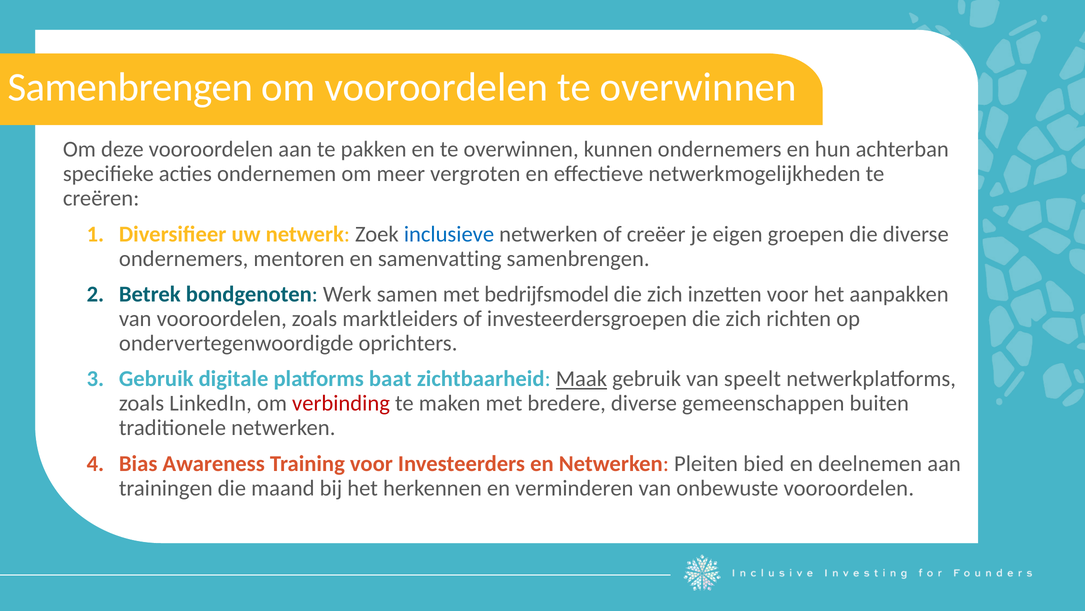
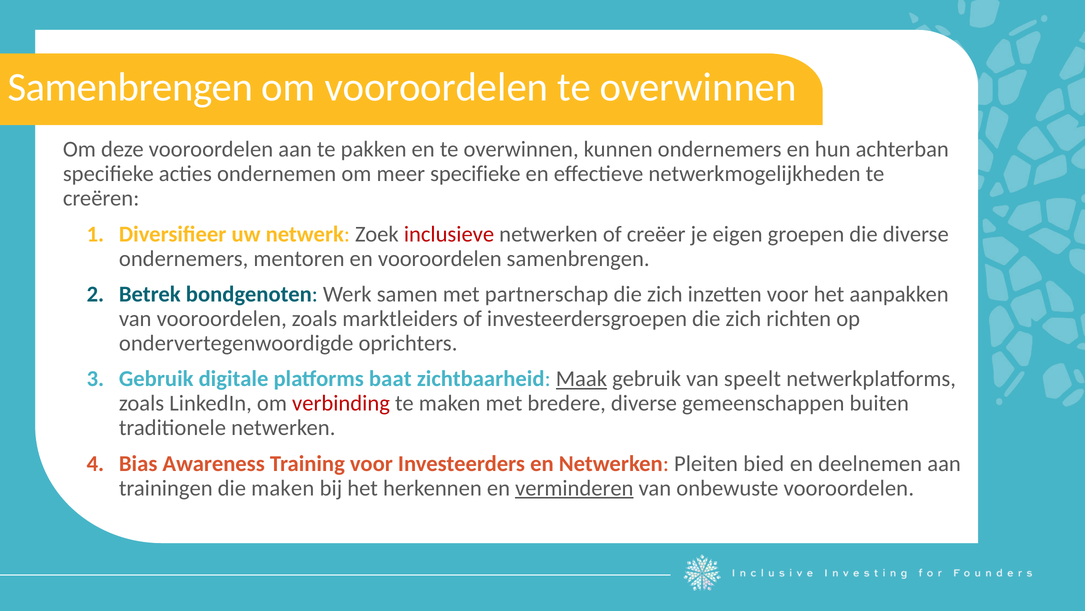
meer vergroten: vergroten -> specifieke (475, 174)
inclusieve colour: blue -> red (449, 234)
en samenvatting: samenvatting -> vooroordelen (440, 258)
bedrijfsmodel: bedrijfsmodel -> partnerschap (547, 294)
die maand: maand -> maken (283, 487)
verminderen underline: none -> present (574, 487)
